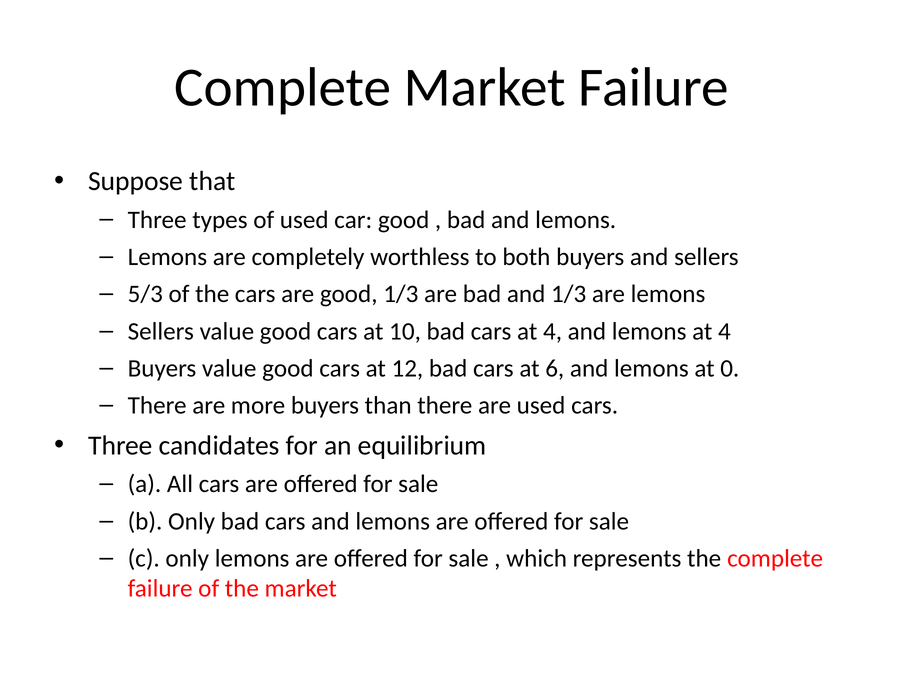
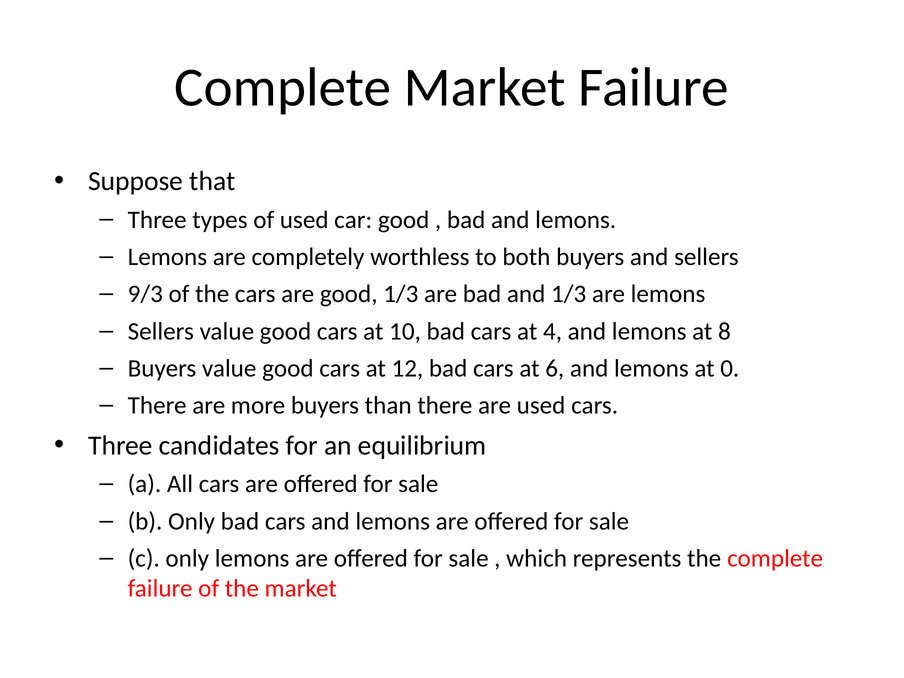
5/3: 5/3 -> 9/3 (145, 294)
lemons at 4: 4 -> 8 (724, 331)
